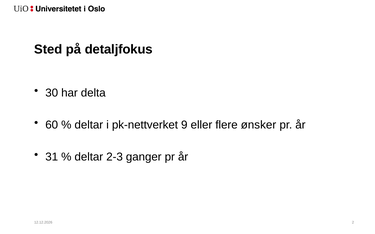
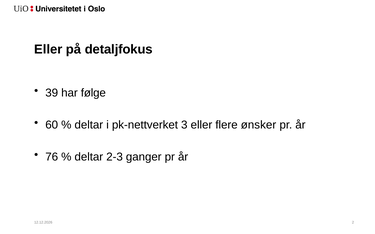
Sted: Sted -> Eller (48, 50)
30: 30 -> 39 (52, 93)
delta: delta -> følge (93, 93)
9: 9 -> 3 (184, 125)
31: 31 -> 76 (52, 157)
